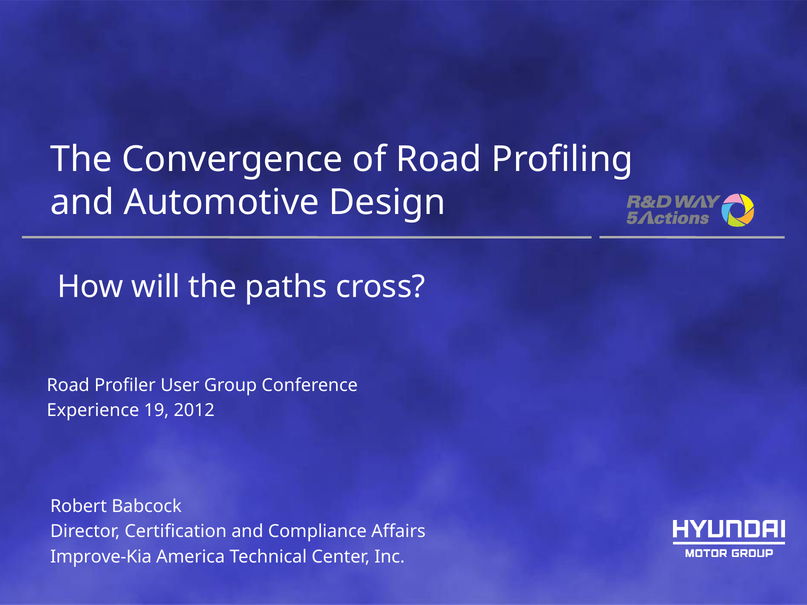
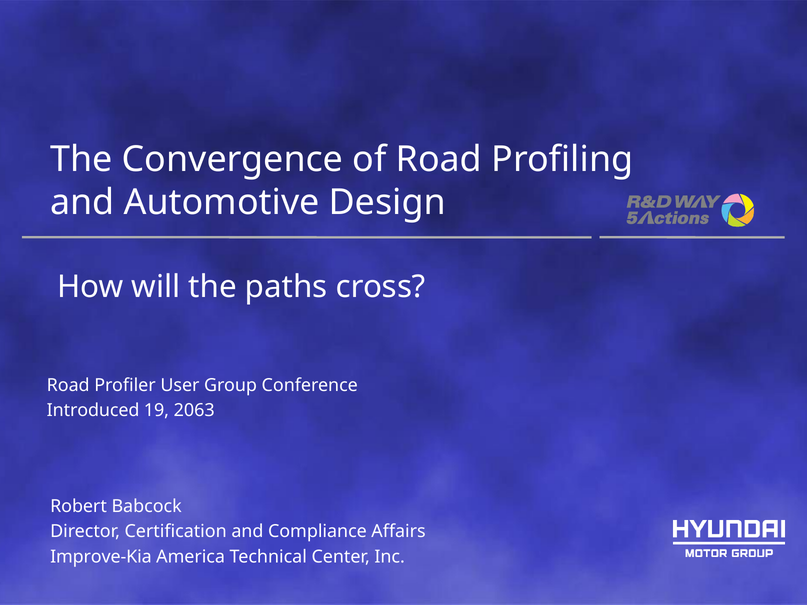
Experience: Experience -> Introduced (93, 411)
2012: 2012 -> 2063 (194, 411)
